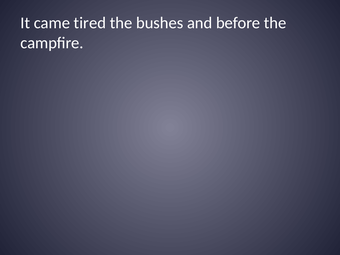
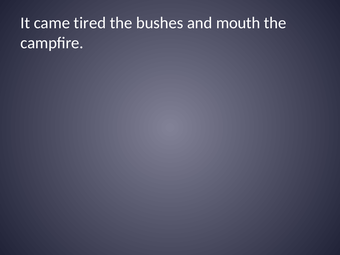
before: before -> mouth (238, 23)
